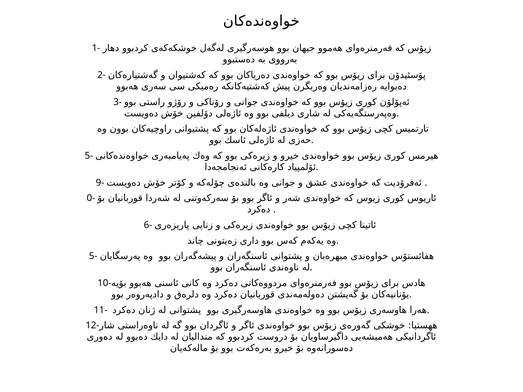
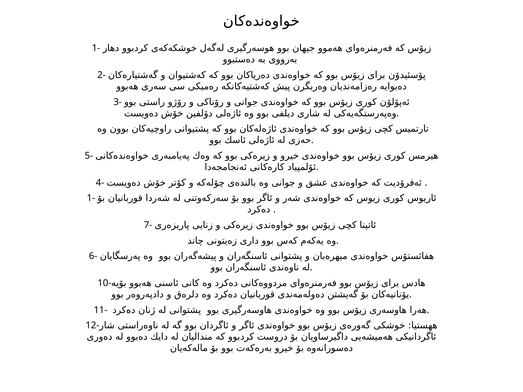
9-: 9- -> 4- (100, 183)
0-: 0- -> 1- (91, 198)
6-: 6- -> 7- (148, 225)
5-: 5- -> 6- (93, 256)
